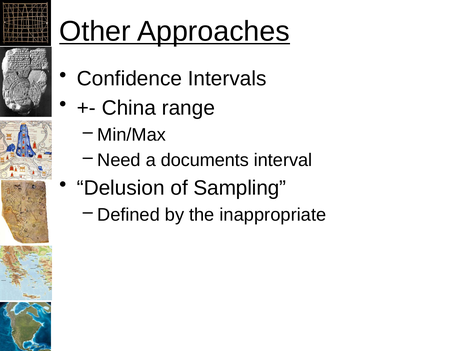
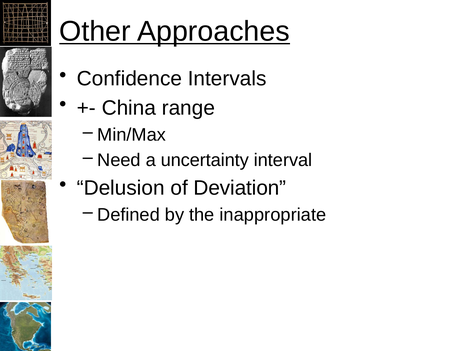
documents: documents -> uncertainty (205, 160)
Sampling: Sampling -> Deviation (240, 188)
